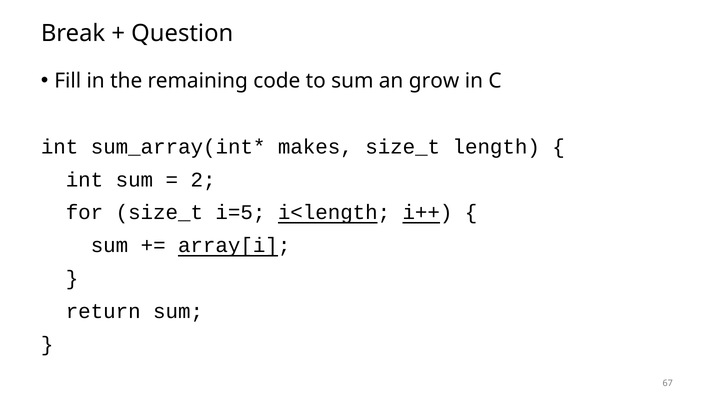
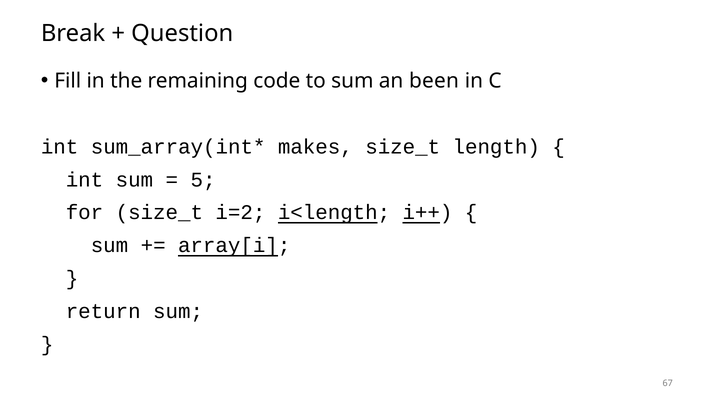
grow: grow -> been (434, 81)
2: 2 -> 5 (203, 179)
i=5: i=5 -> i=2 (240, 212)
